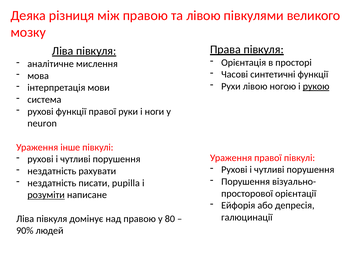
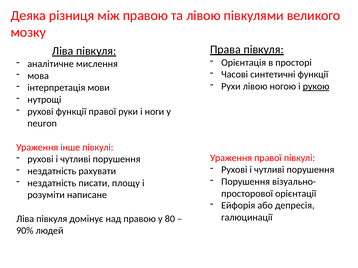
система: система -> нутрощі (44, 100)
pupilla: pupilla -> площу (126, 183)
розуміти underline: present -> none (46, 195)
